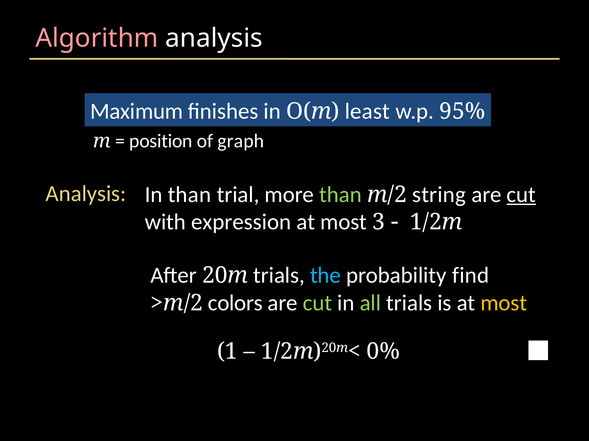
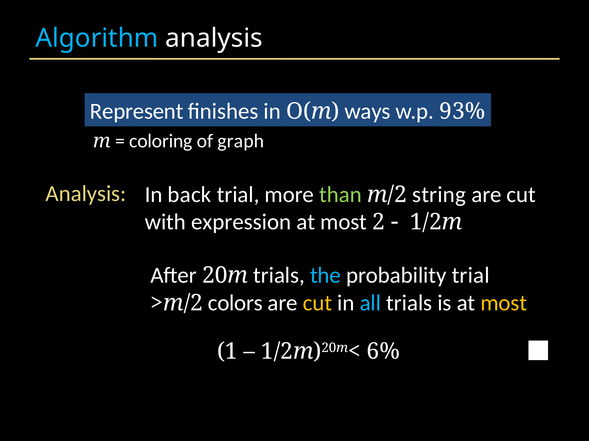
Algorithm colour: pink -> light blue (97, 38)
Maximum: Maximum -> Represent (137, 111)
least: least -> ways (368, 111)
95%: 95% -> 93% (462, 111)
position: position -> coloring (161, 141)
In than: than -> back (189, 195)
cut underline: present -> none (521, 195)
3: 3 -> 2 (379, 222)
probability find: find -> trial (471, 276)
cut colour: light green -> yellow (317, 303)
all colour: light green -> light blue (370, 303)
0%: 0% -> 6% (383, 352)
